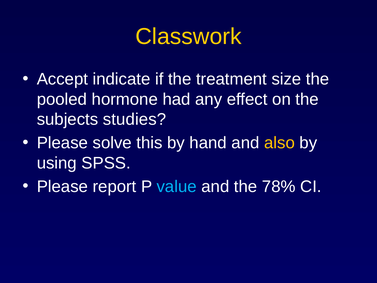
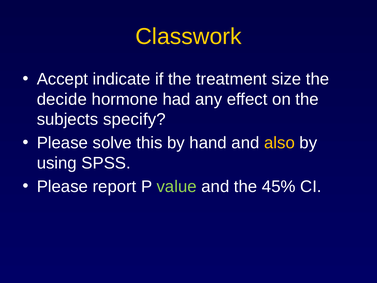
pooled: pooled -> decide (62, 99)
studies: studies -> specify (134, 119)
value colour: light blue -> light green (177, 186)
78%: 78% -> 45% (279, 186)
